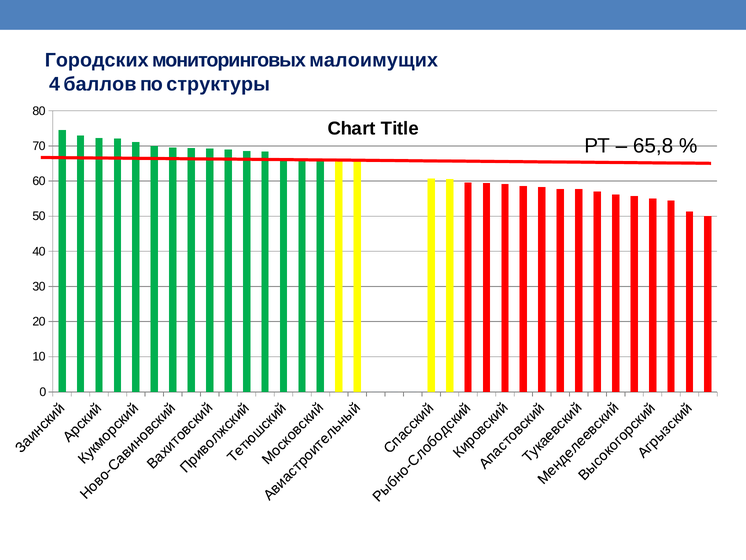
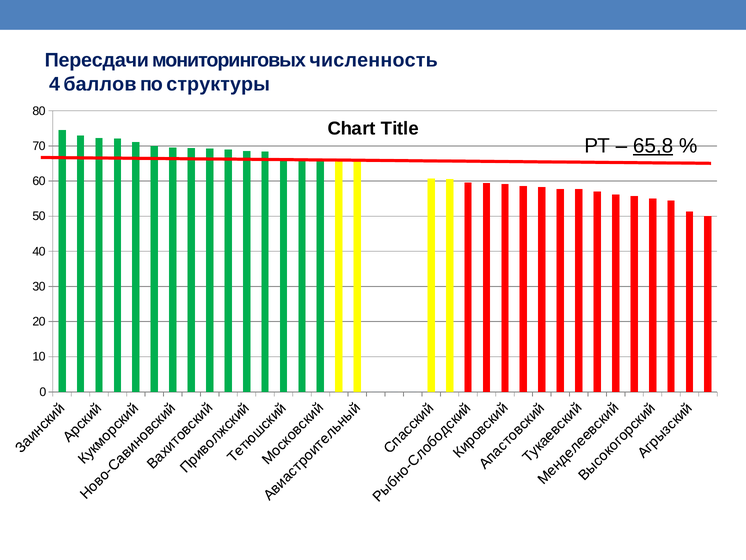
Городских: Городских -> Пересдачи (97, 60)
малоимущих: малоимущих -> численность (374, 60)
65,8 underline: none -> present (653, 146)
